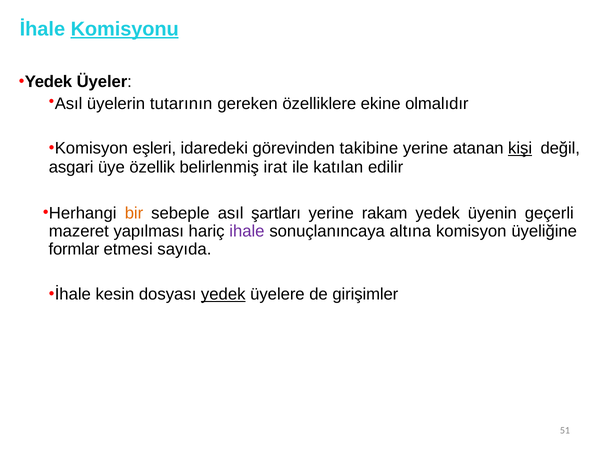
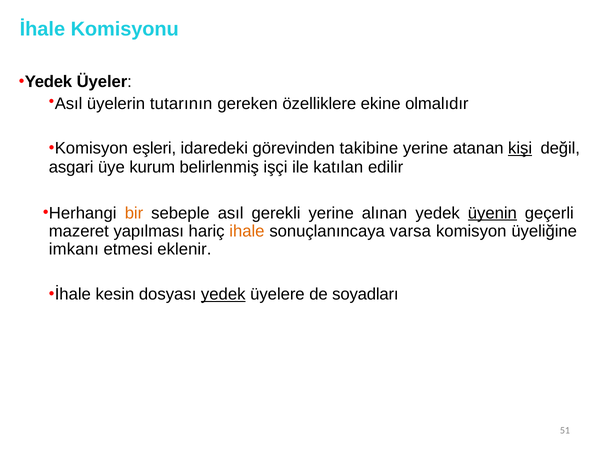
Komisyonu underline: present -> none (125, 29)
özellik: özellik -> kurum (152, 167)
irat: irat -> işçi (275, 167)
şartları: şartları -> gerekli (276, 213)
rakam: rakam -> alınan (385, 213)
üyenin underline: none -> present (492, 213)
ihale colour: purple -> orange (247, 231)
altına: altına -> varsa (410, 231)
formlar: formlar -> imkanı (74, 249)
sayıda: sayıda -> eklenir (184, 249)
girişimler: girişimler -> soyadları (365, 294)
